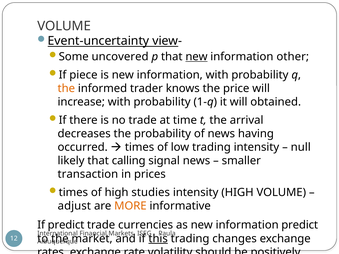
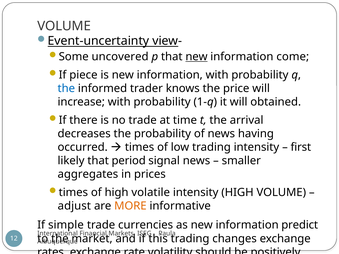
other: other -> come (293, 57)
the colour: orange -> blue (66, 88)
null: null -> first (301, 147)
calling: calling -> period (129, 161)
transaction: transaction -> aggregates (88, 174)
studies: studies -> volatile (151, 193)
If predict: predict -> simple (66, 225)
this underline: present -> none (158, 239)
